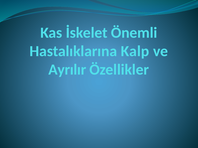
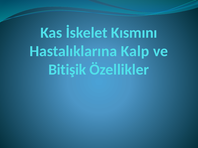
Önemli: Önemli -> Kısmını (134, 33)
Ayrılır: Ayrılır -> Bitişik (67, 70)
